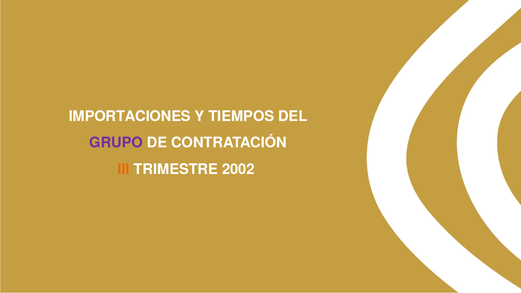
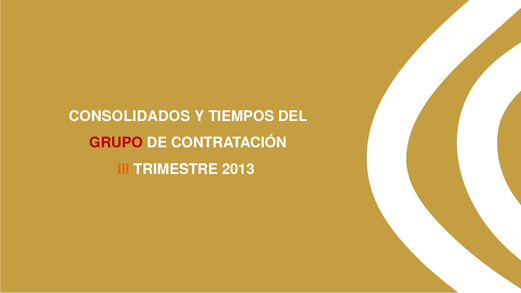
IMPORTACIONES: IMPORTACIONES -> CONSOLIDADOS (130, 116)
GRUPO colour: purple -> red (116, 143)
2002: 2002 -> 2013 (238, 169)
